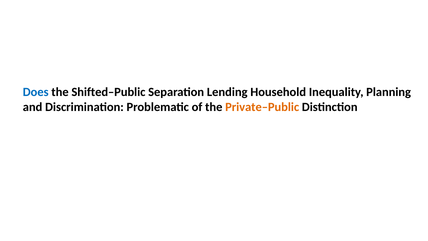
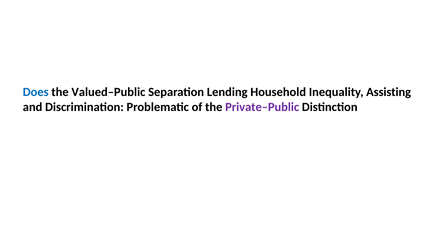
Shifted–Public: Shifted–Public -> Valued–Public (108, 92)
Planning: Planning -> Assisting (389, 92)
Private–Public colour: orange -> purple (262, 107)
